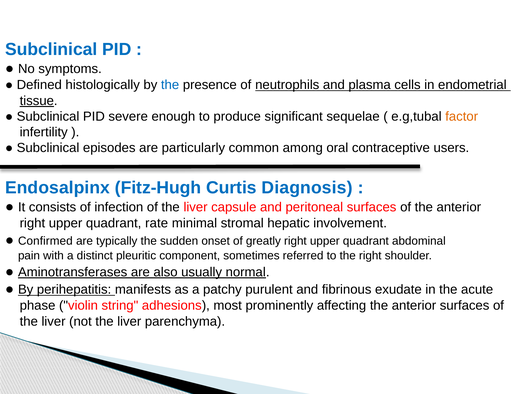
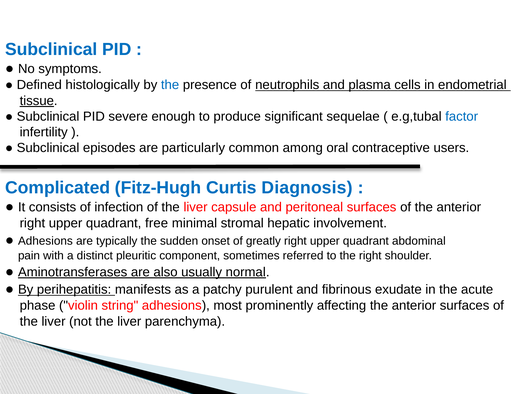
factor colour: orange -> blue (462, 116)
Endosalpinx: Endosalpinx -> Complicated (58, 188)
rate: rate -> free (157, 223)
Confirmed: Confirmed -> Adhesions (45, 241)
